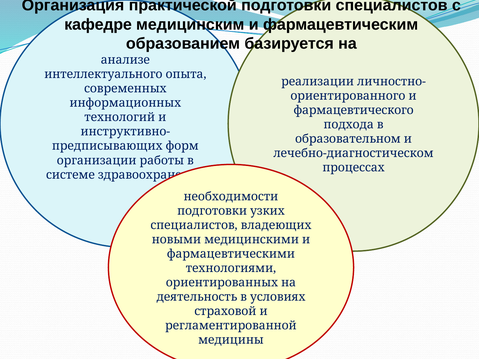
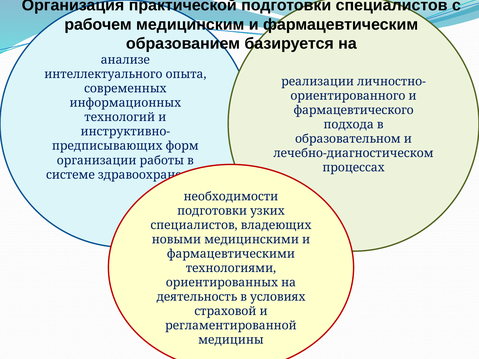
кафедре: кафедре -> рабочем (98, 25)
